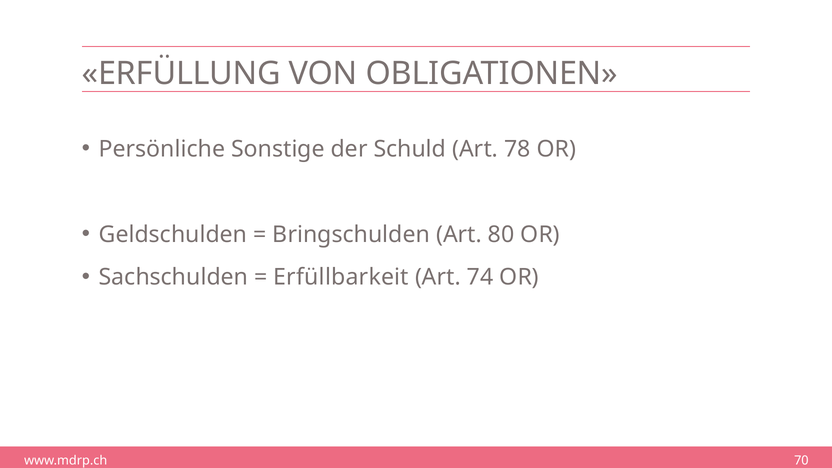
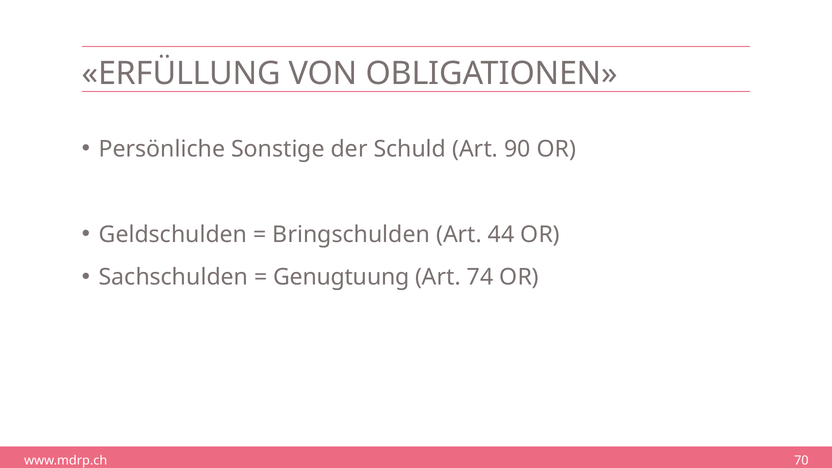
78: 78 -> 90 (517, 149)
80: 80 -> 44 (501, 235)
Erfüllbarkeit: Erfüllbarkeit -> Genugtuung (341, 277)
